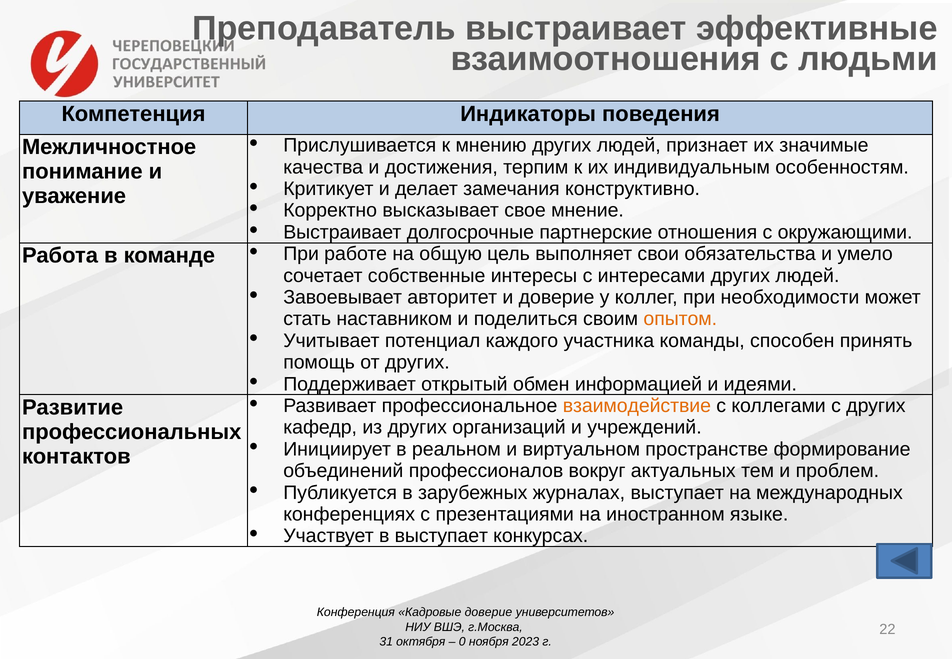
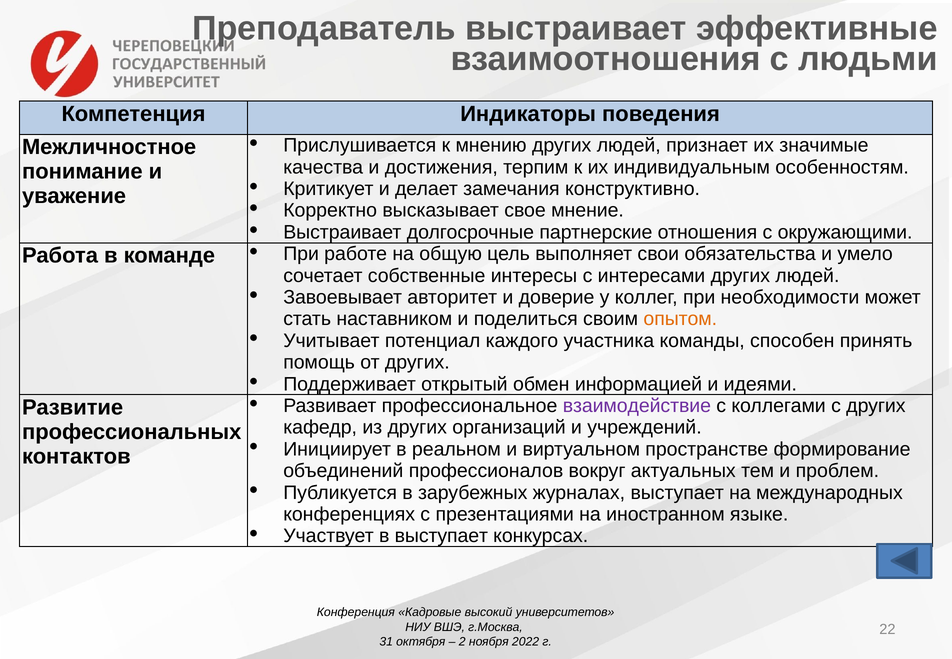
взаимодействие colour: orange -> purple (637, 406)
Кадровые доверие: доверие -> высокий (488, 612)
0: 0 -> 2 (462, 642)
2023: 2023 -> 2022 (526, 642)
